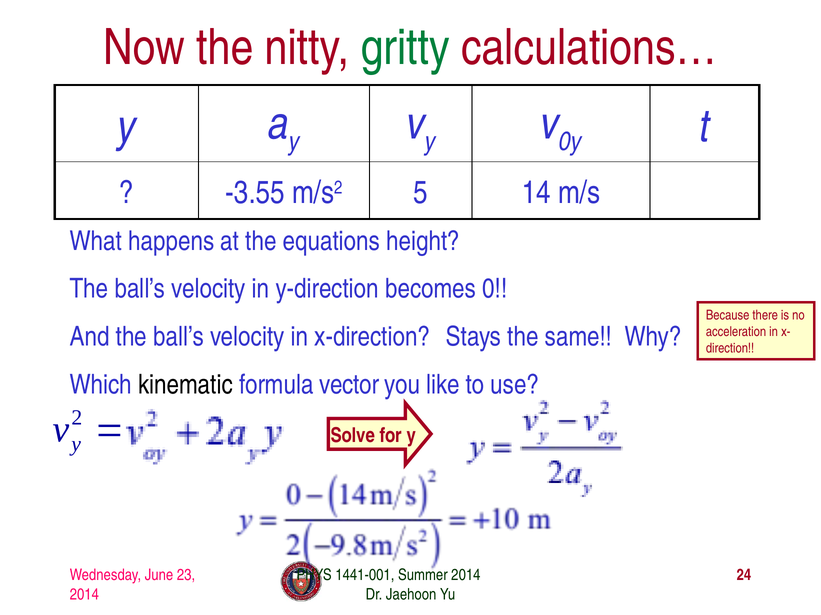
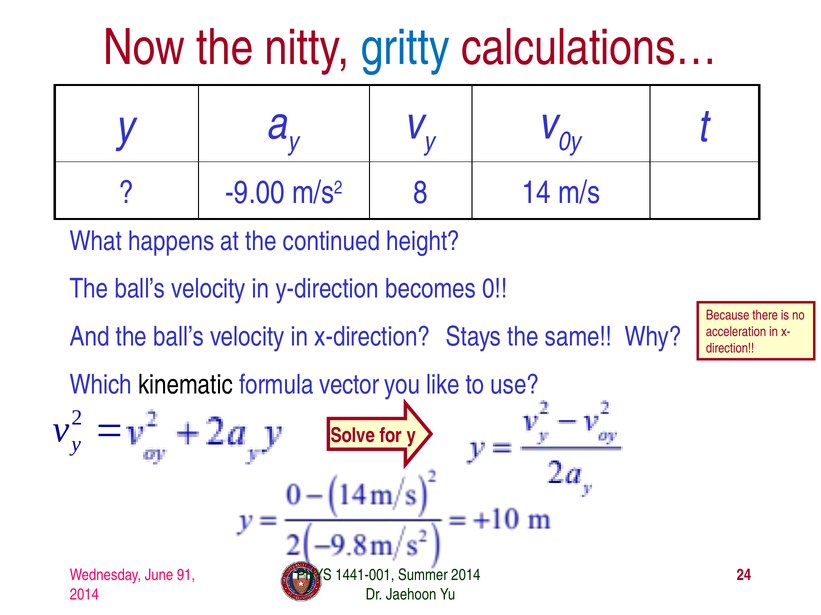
gritty colour: green -> blue (405, 48)
-3.55: -3.55 -> -9.00 (255, 193)
5: 5 -> 8 (421, 193)
equations: equations -> continued (331, 241)
23: 23 -> 91 (186, 576)
